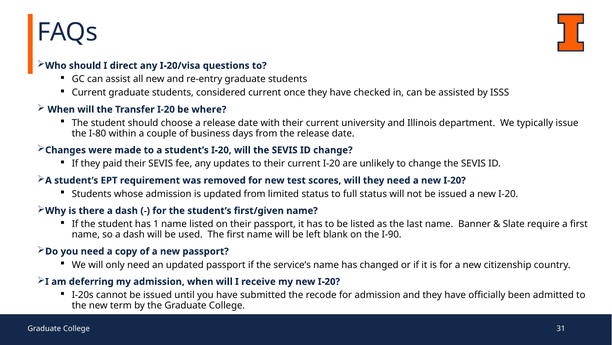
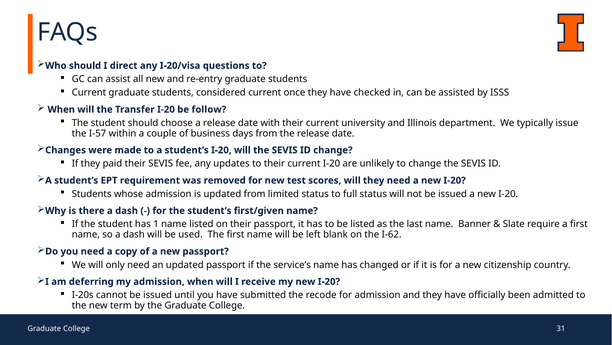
where: where -> follow (209, 109)
I-80: I-80 -> I-57 (98, 133)
I-90: I-90 -> I-62 (392, 234)
